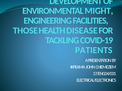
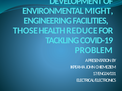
DISEASE: DISEASE -> REDUCE (82, 31)
PATIENTS: PATIENTS -> PROBLEM (94, 50)
